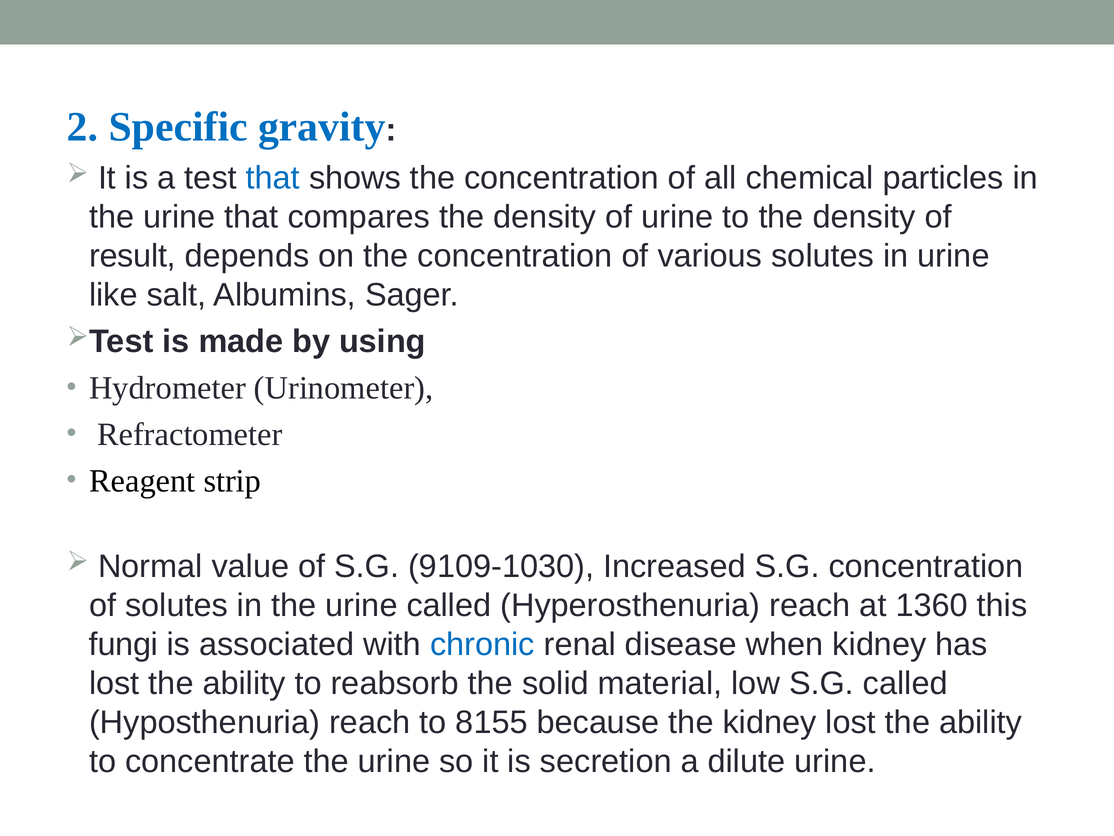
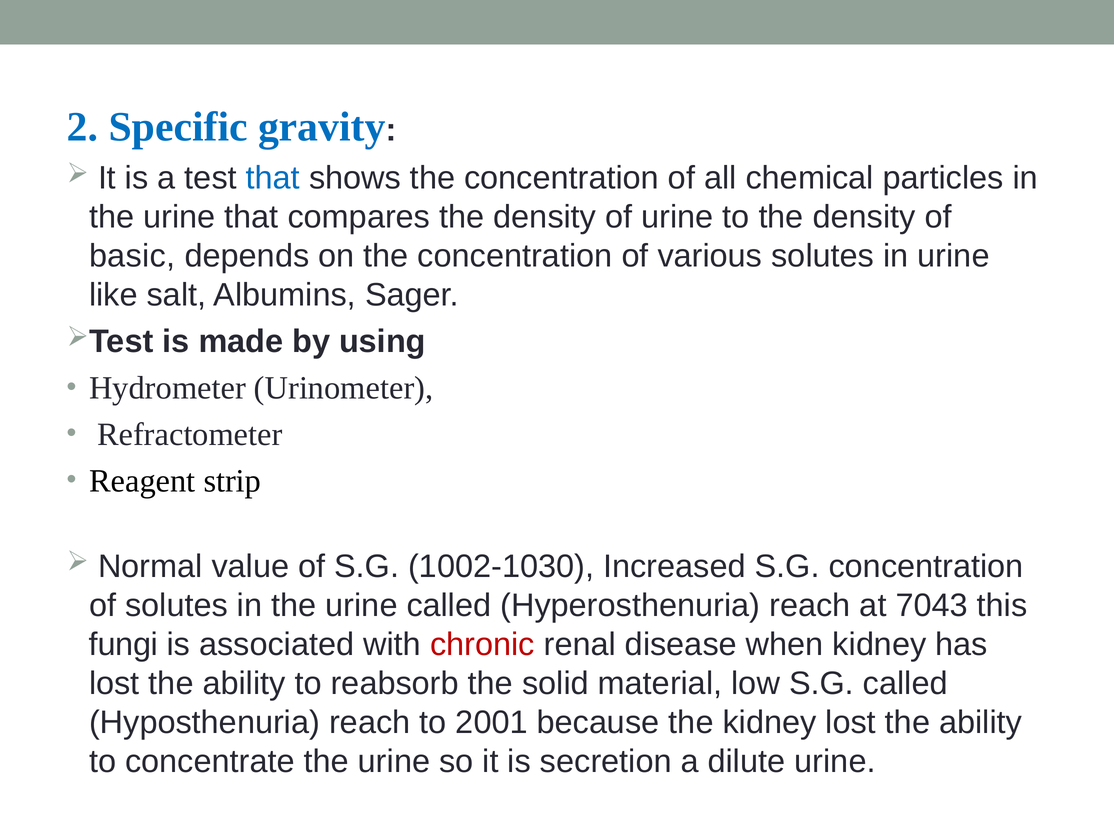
result: result -> basic (132, 256)
9109-1030: 9109-1030 -> 1002-1030 (501, 566)
1360: 1360 -> 7043 (932, 605)
chronic colour: blue -> red (482, 644)
8155: 8155 -> 2001 (492, 722)
